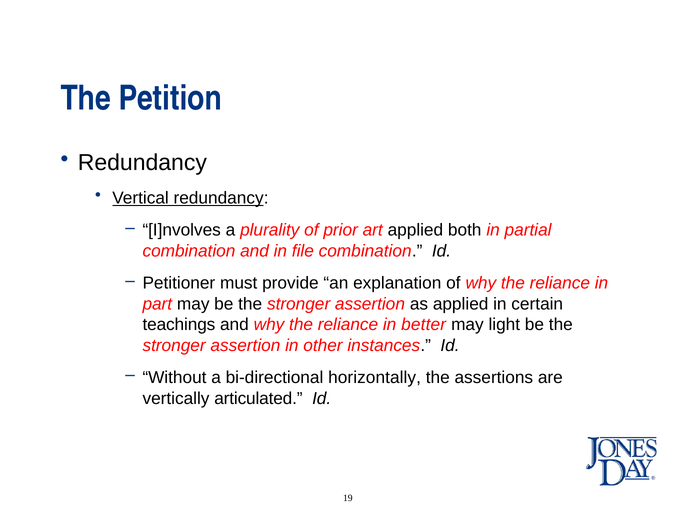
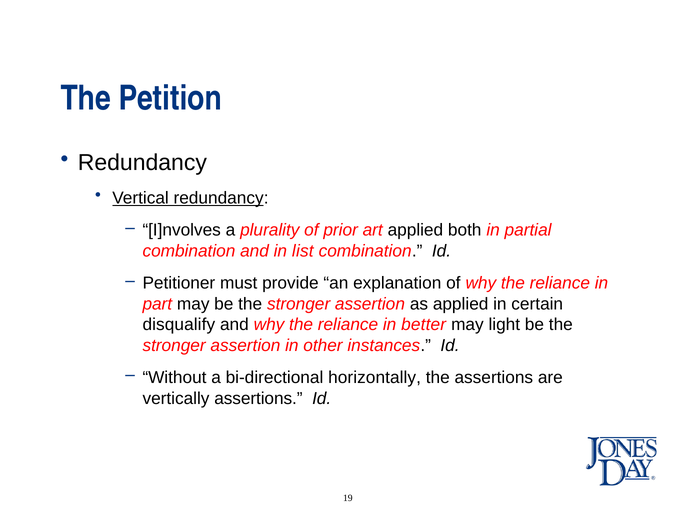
file: file -> list (303, 251)
teachings: teachings -> disqualify (179, 324)
vertically articulated: articulated -> assertions (258, 398)
